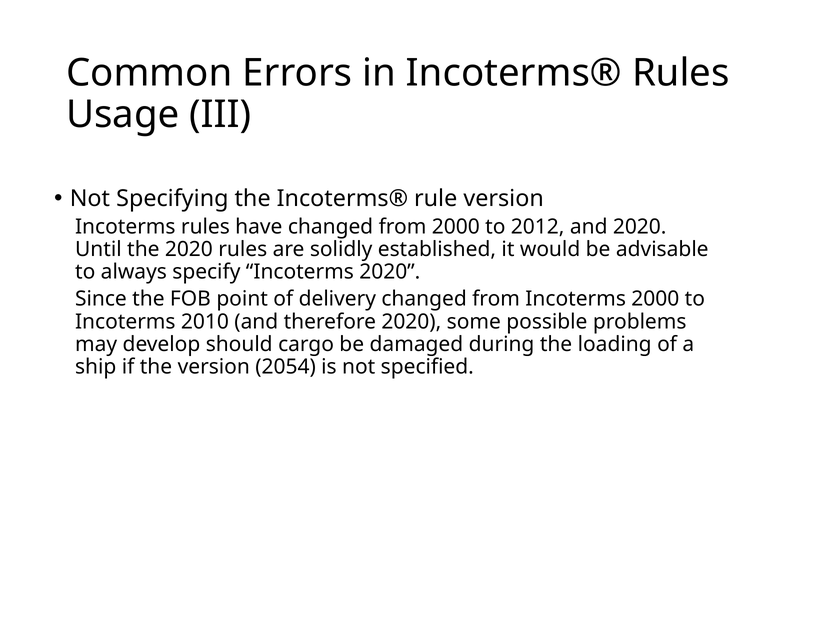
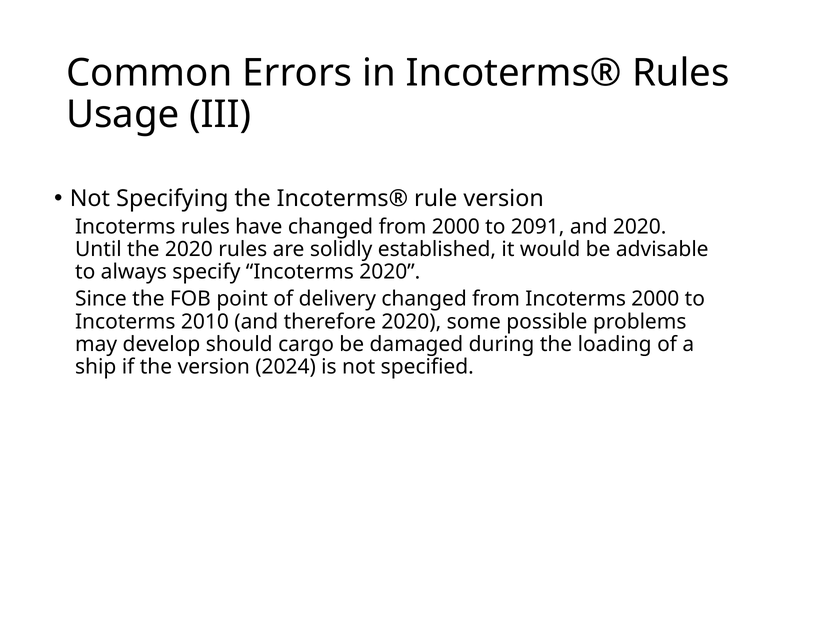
2012: 2012 -> 2091 (538, 227)
2054: 2054 -> 2024 (286, 367)
